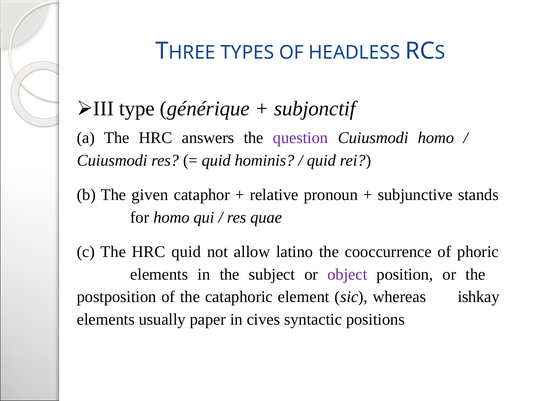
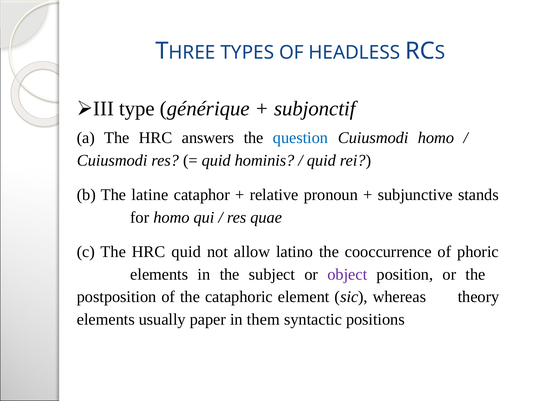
question colour: purple -> blue (301, 138)
given: given -> latine (150, 195)
ishkay: ishkay -> theory (479, 296)
cives: cives -> them (263, 319)
